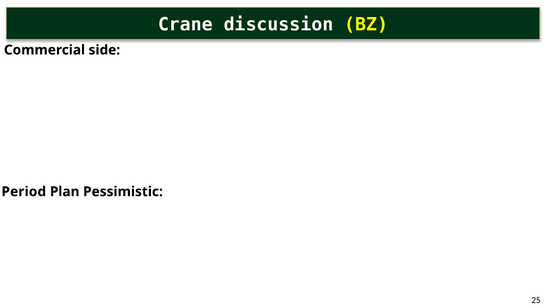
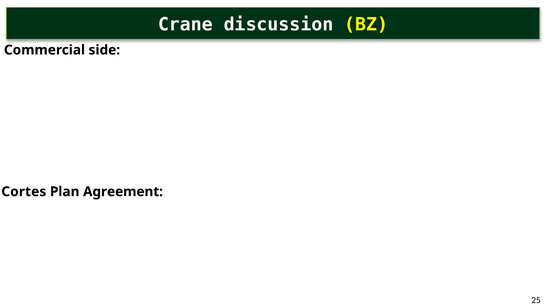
Period: Period -> Cortes (24, 192)
Pessimistic: Pessimistic -> Agreement (123, 192)
